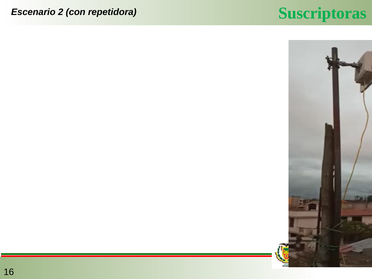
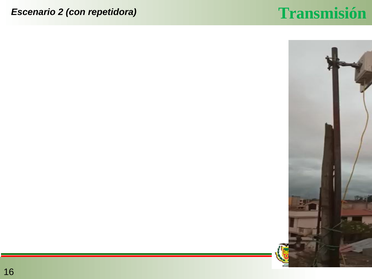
Suscriptoras: Suscriptoras -> Transmisión (322, 13)
